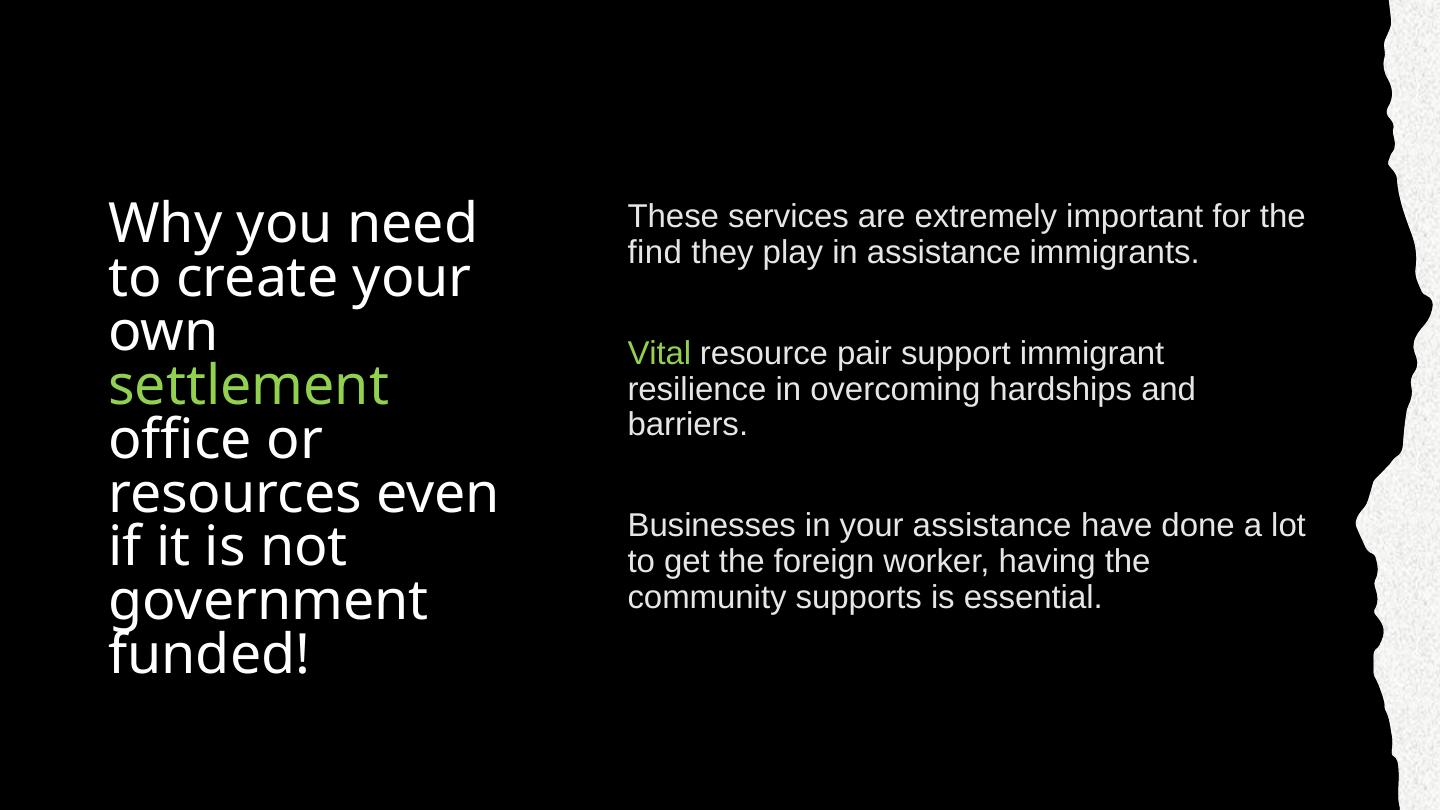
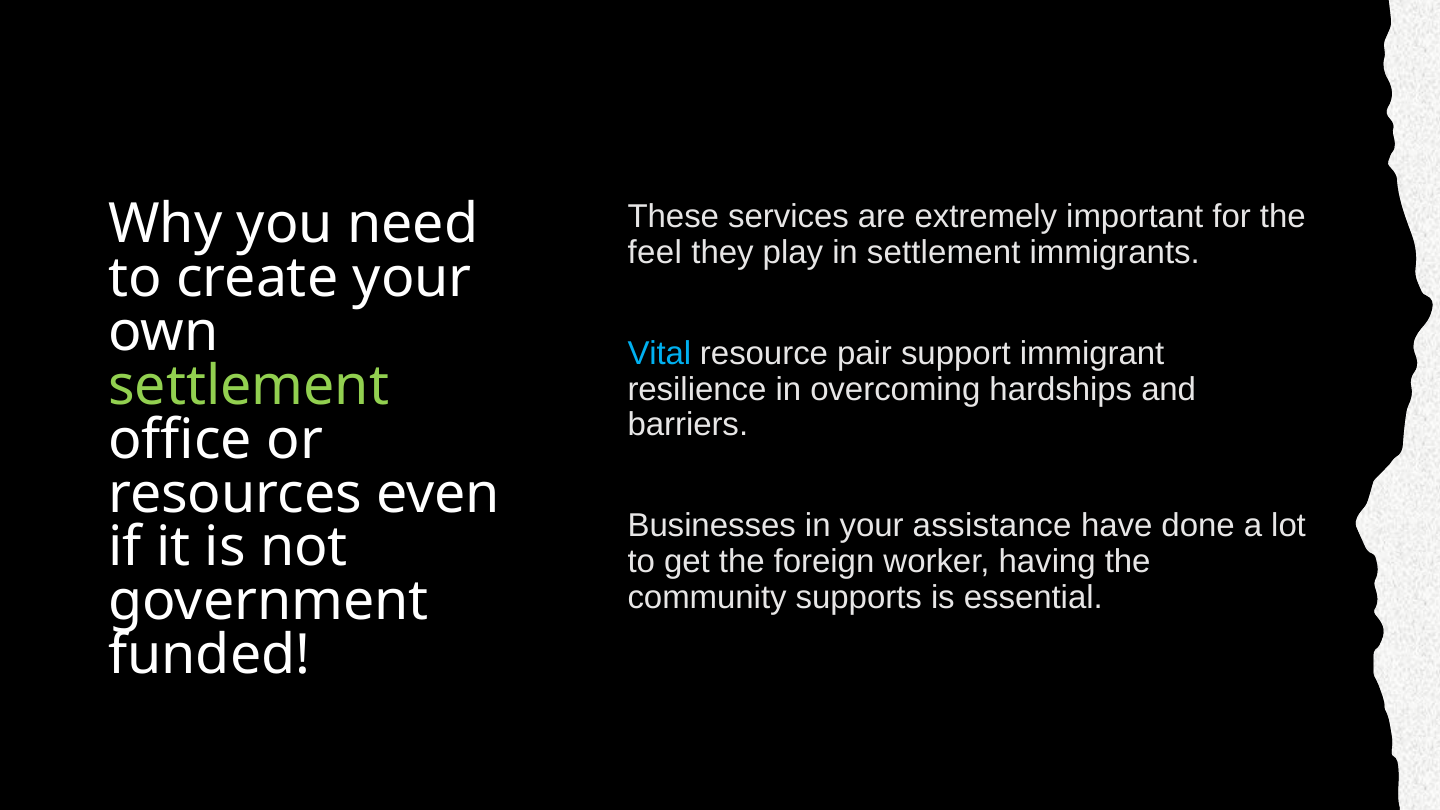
find: find -> feel (655, 252)
in assistance: assistance -> settlement (944, 252)
Vital colour: light green -> light blue (659, 354)
